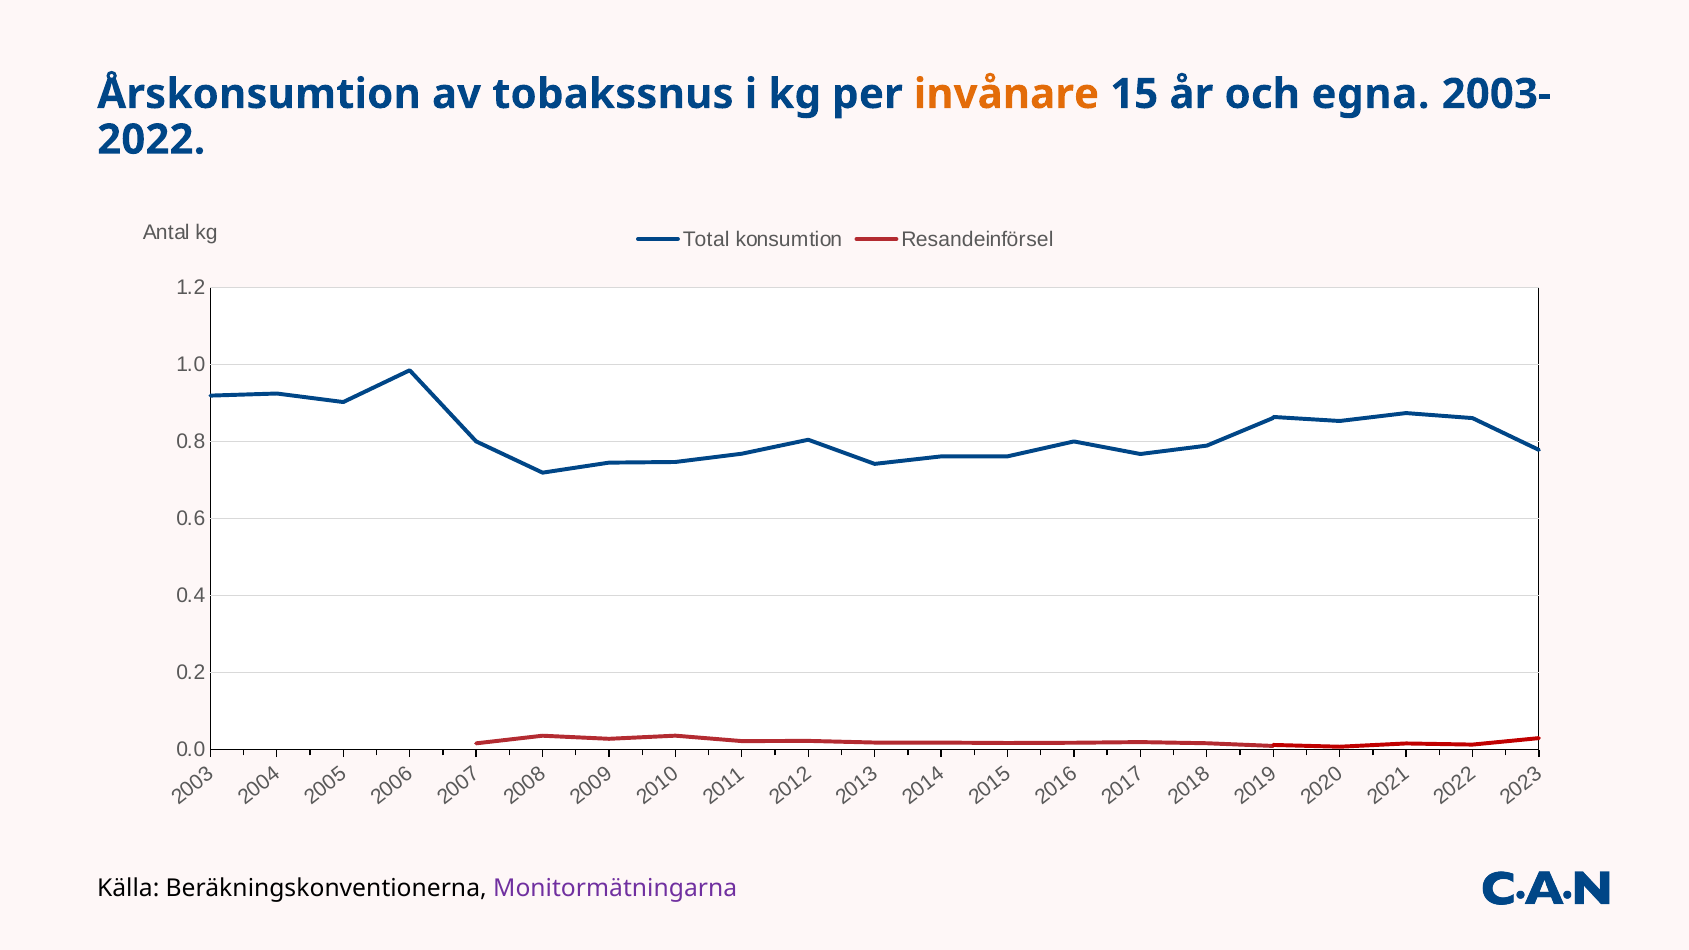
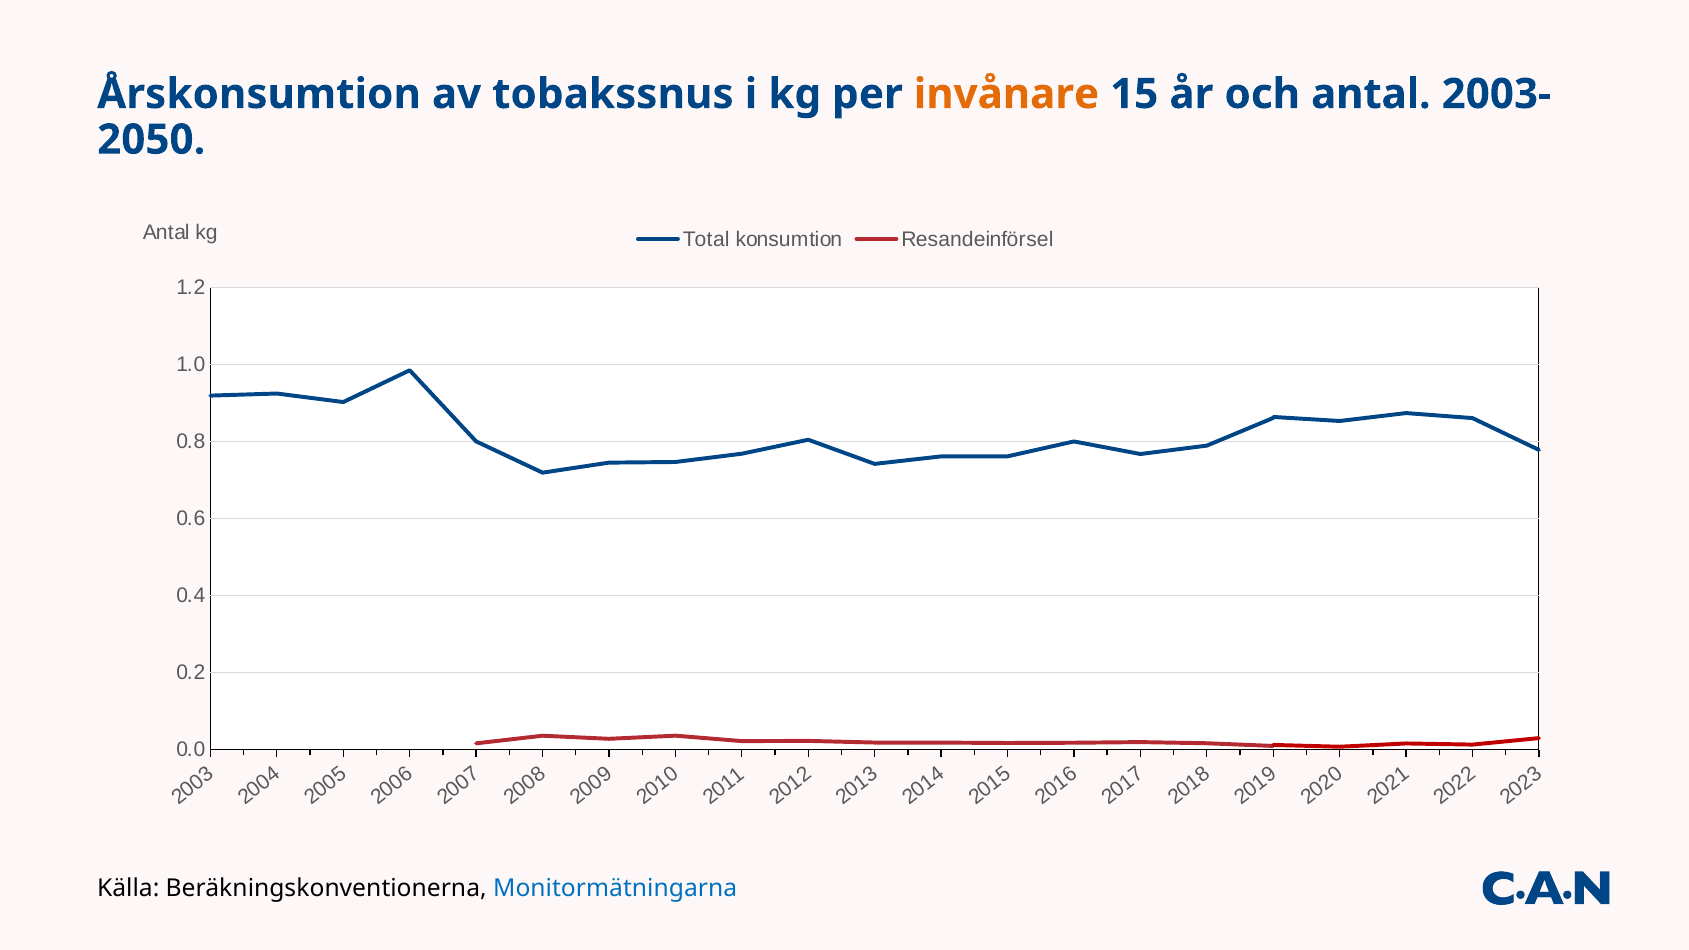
och egna: egna -> antal (1371, 94)
2022: 2022 -> 2050 (151, 140)
Monitormätningarna colour: purple -> blue (615, 888)
